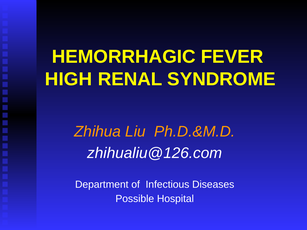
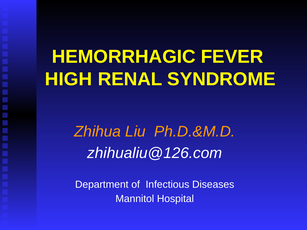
Possible: Possible -> Mannitol (135, 199)
